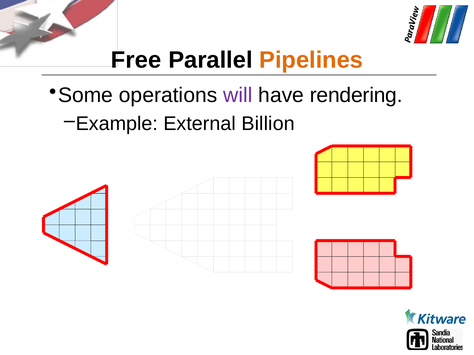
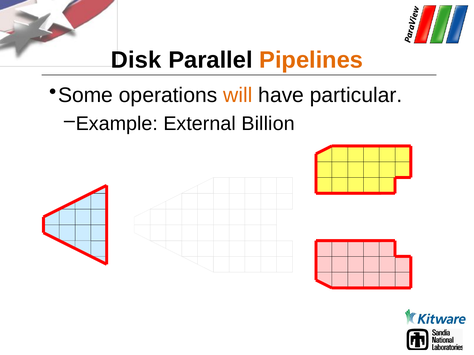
Free: Free -> Disk (136, 60)
will colour: purple -> orange (238, 95)
rendering: rendering -> particular (356, 95)
